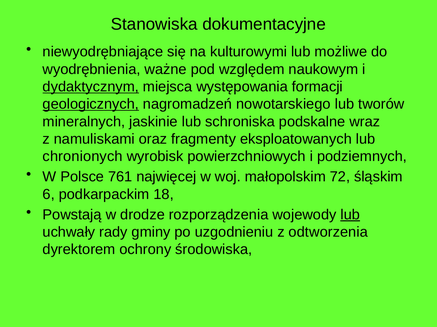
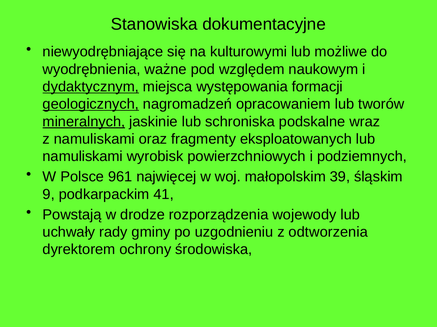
nowotarskiego: nowotarskiego -> opracowaniem (283, 104)
mineralnych underline: none -> present (84, 122)
chronionych: chronionych -> namuliskami (83, 157)
761: 761 -> 961 (120, 177)
72: 72 -> 39 (340, 177)
6: 6 -> 9 (49, 195)
18: 18 -> 41 (164, 195)
lub underline: present -> none (350, 215)
